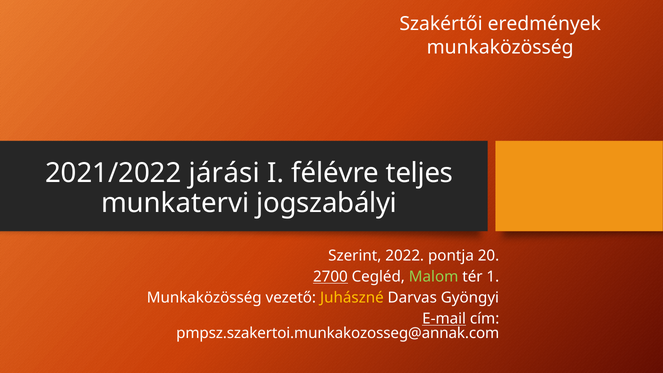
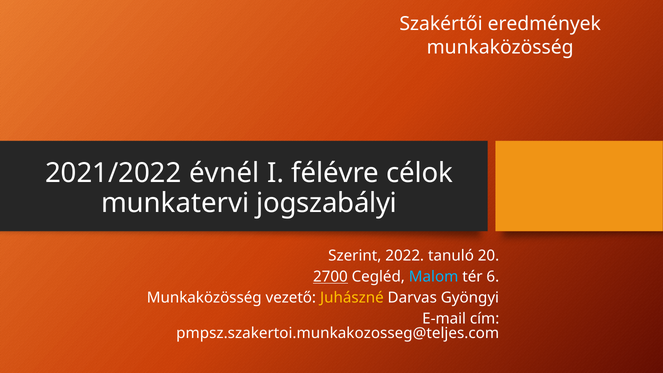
járási: járási -> évnél (224, 173)
teljes: teljes -> célok (419, 173)
pontja: pontja -> tanuló (451, 256)
Malom colour: light green -> light blue (434, 277)
1: 1 -> 6 (493, 277)
E-mail underline: present -> none (444, 319)
pmpsz.szakertoi.munkakozosseg@annak.com: pmpsz.szakertoi.munkakozosseg@annak.com -> pmpsz.szakertoi.munkakozosseg@teljes.com (338, 333)
